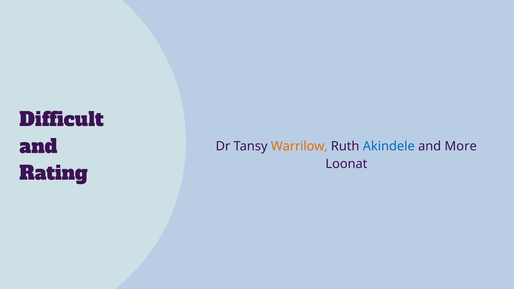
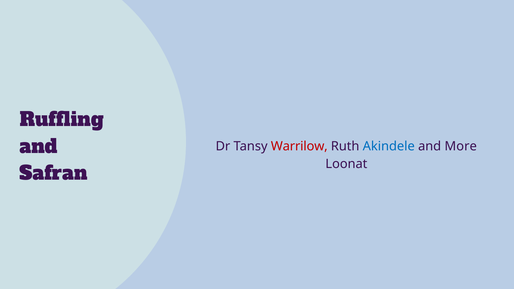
Difficult: Difficult -> Ruffling (62, 120)
Warrilow colour: orange -> red (299, 146)
Rating: Rating -> Safran (53, 174)
